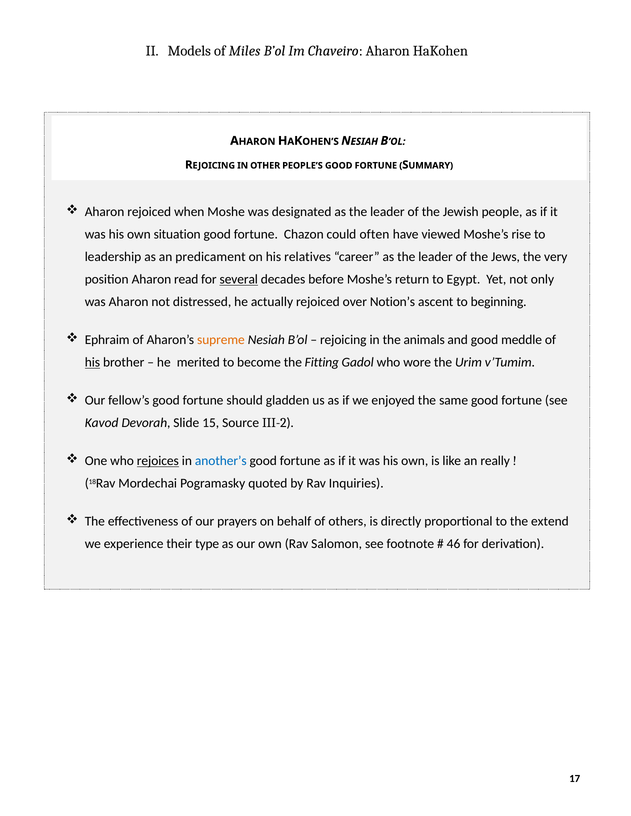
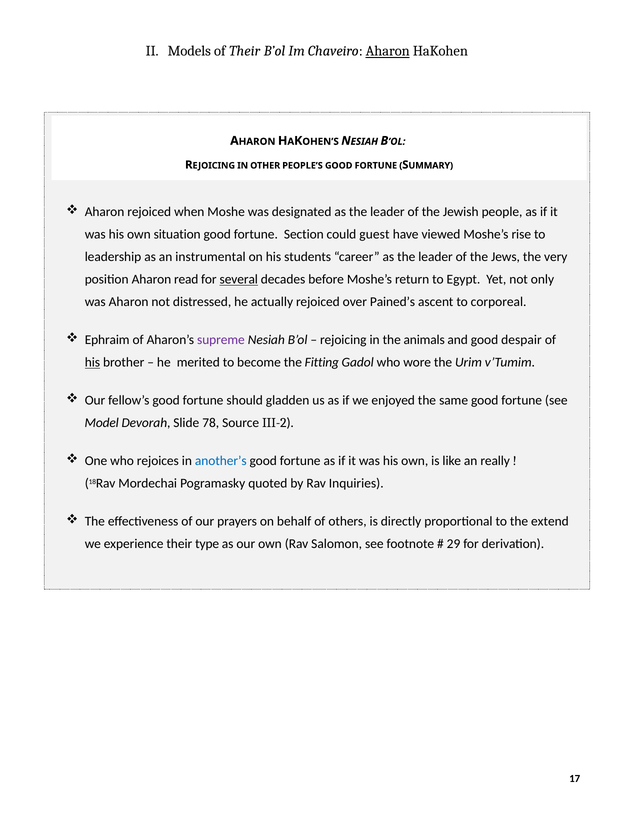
of Miles: Miles -> Their (245, 51)
Aharon underline: none -> present (388, 51)
Chazon: Chazon -> Section (304, 235)
often: often -> guest (374, 235)
predicament: predicament -> instrumental (211, 257)
relatives: relatives -> students (308, 257)
Notion’s: Notion’s -> Pained’s (393, 302)
beginning: beginning -> corporeal (499, 302)
supreme colour: orange -> purple (221, 340)
meddle: meddle -> despair (521, 340)
Kavod: Kavod -> Model (102, 423)
15: 15 -> 78 (211, 423)
rejoices underline: present -> none (158, 461)
46: 46 -> 29 (453, 544)
